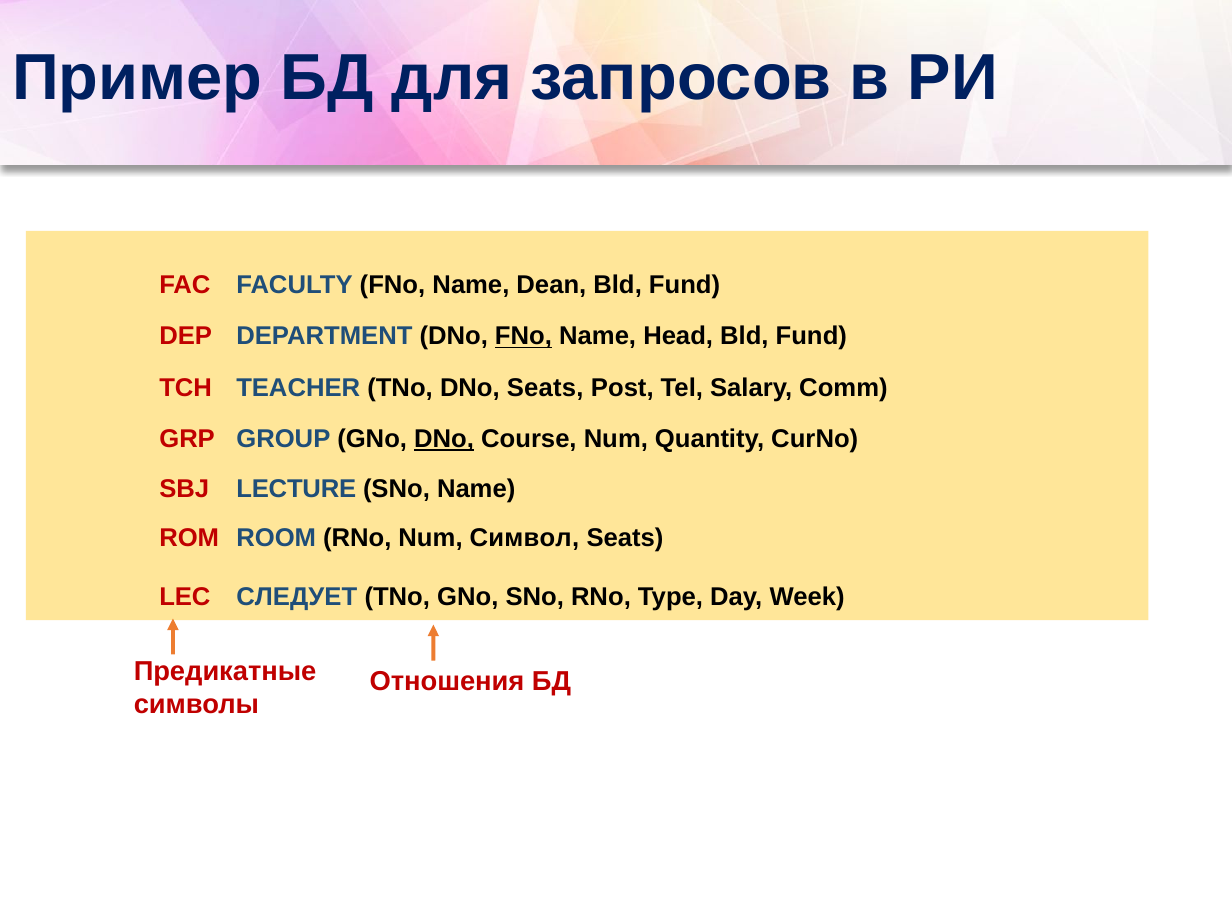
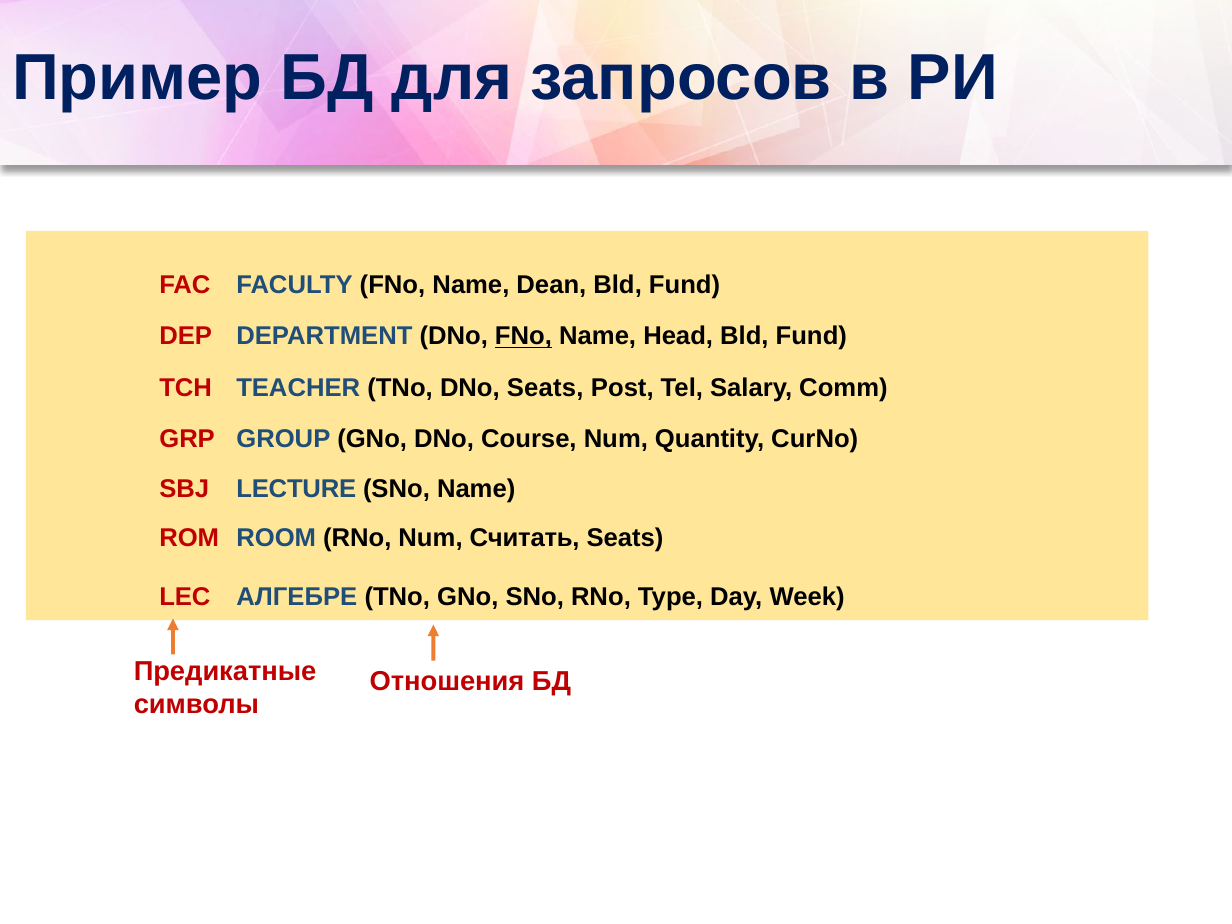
DNo underline: present -> none (444, 439)
Символ: Символ -> Считать (525, 538)
СЛЕДУЕТ: СЛЕДУЕТ -> АЛГЕБРЕ (297, 597)
